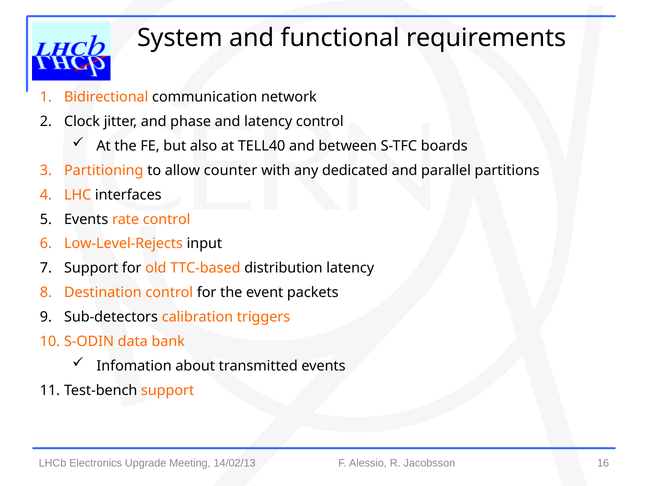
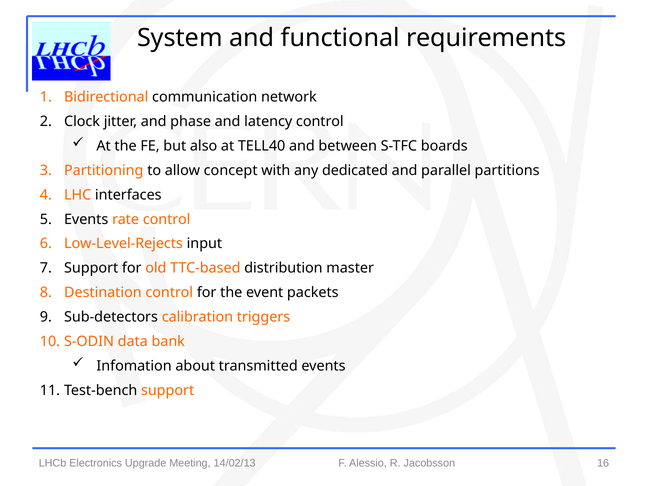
counter: counter -> concept (231, 170)
distribution latency: latency -> master (350, 268)
